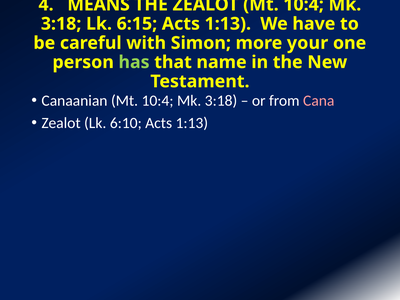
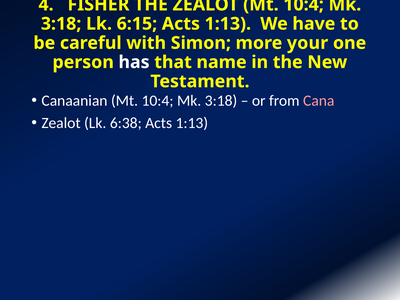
MEANS: MEANS -> FISHER (98, 5)
has colour: light green -> white (134, 62)
6:10: 6:10 -> 6:38 (126, 123)
